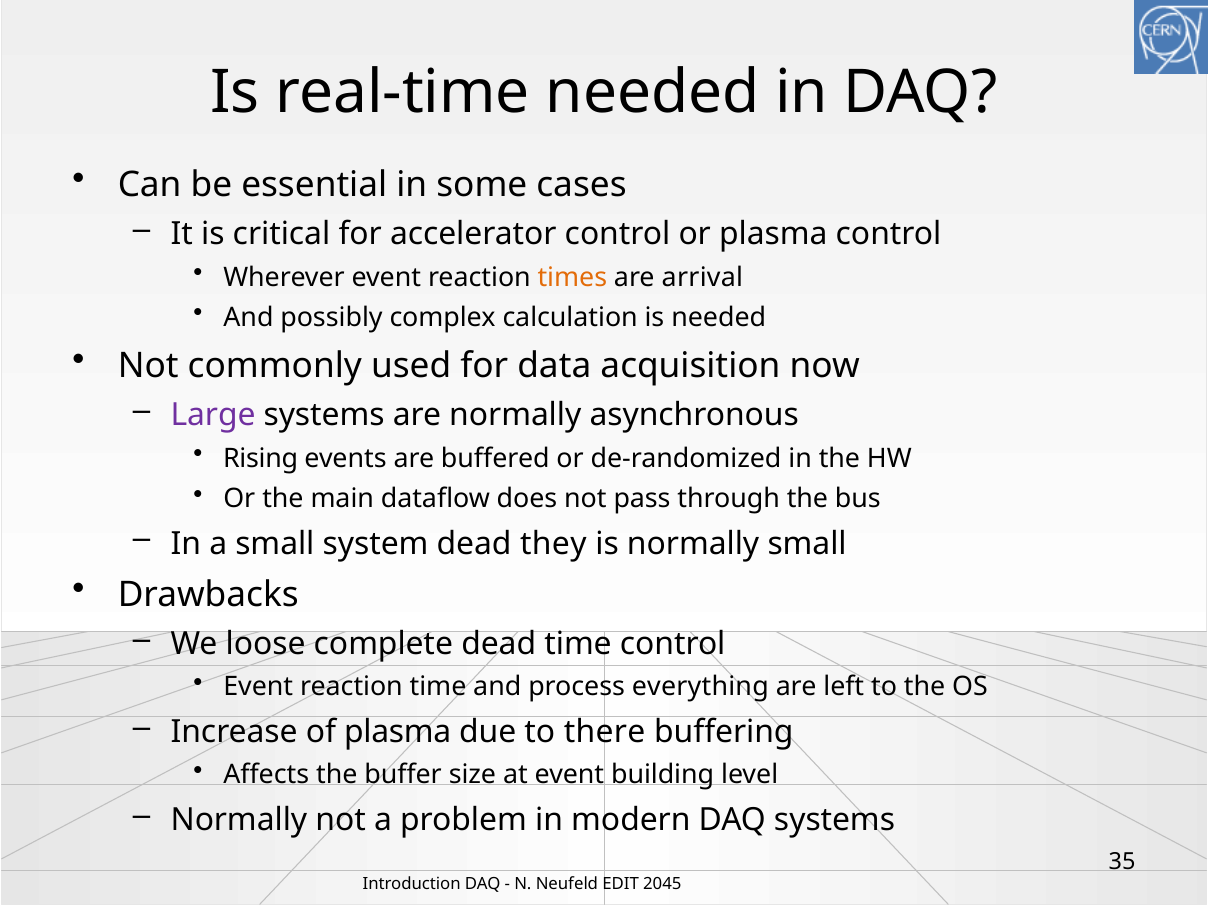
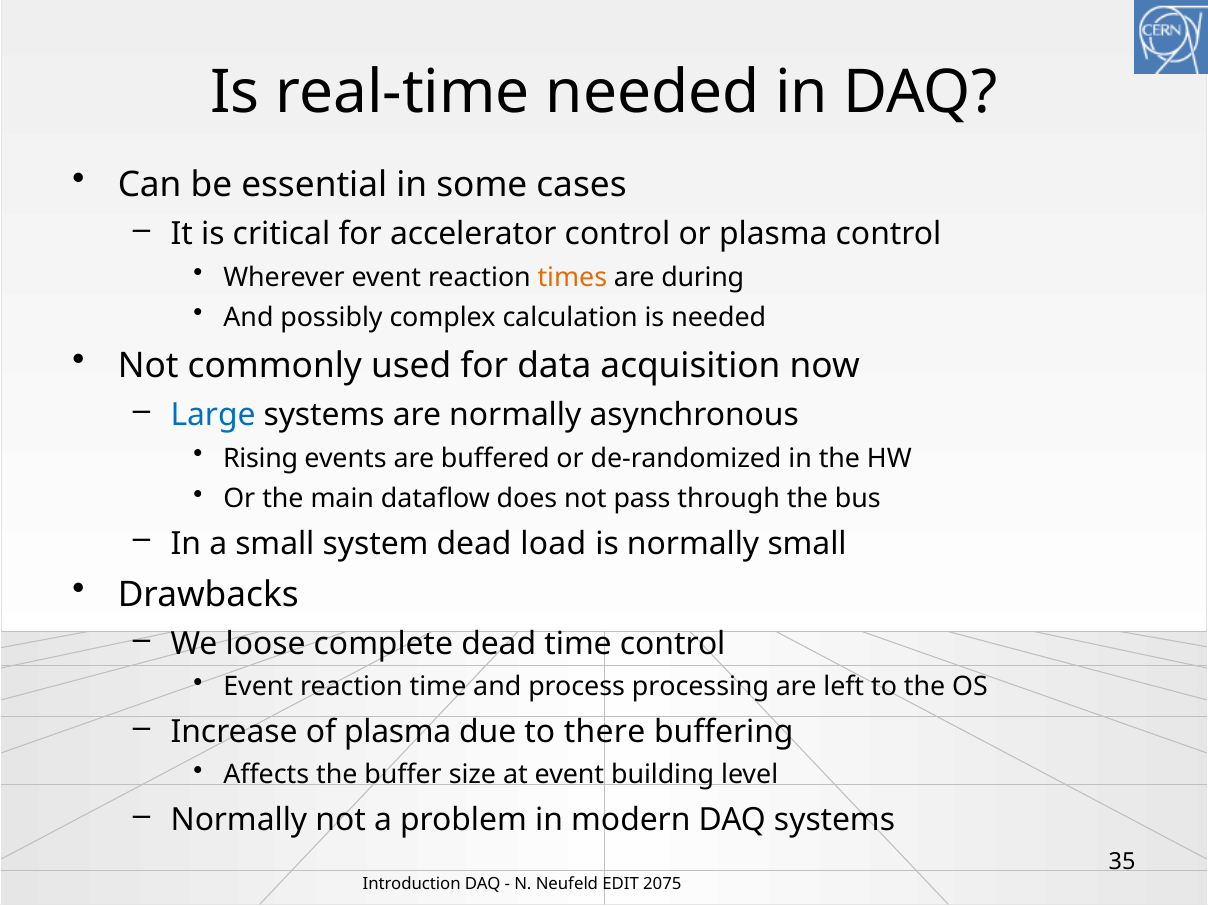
arrival: arrival -> during (703, 277)
Large colour: purple -> blue (213, 415)
they: they -> load (553, 544)
everything: everything -> processing (700, 687)
2045: 2045 -> 2075 (662, 884)
